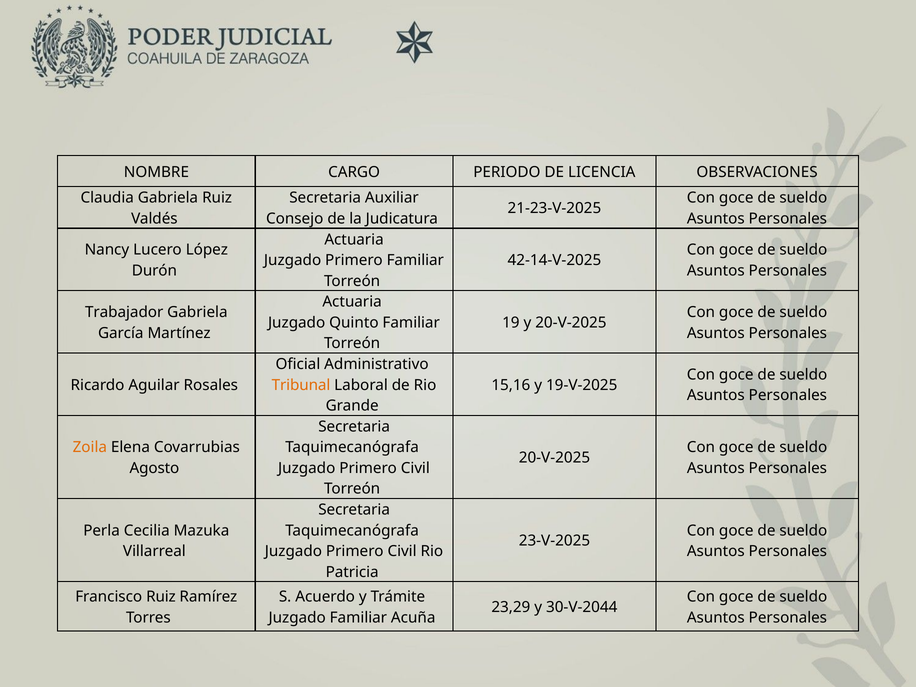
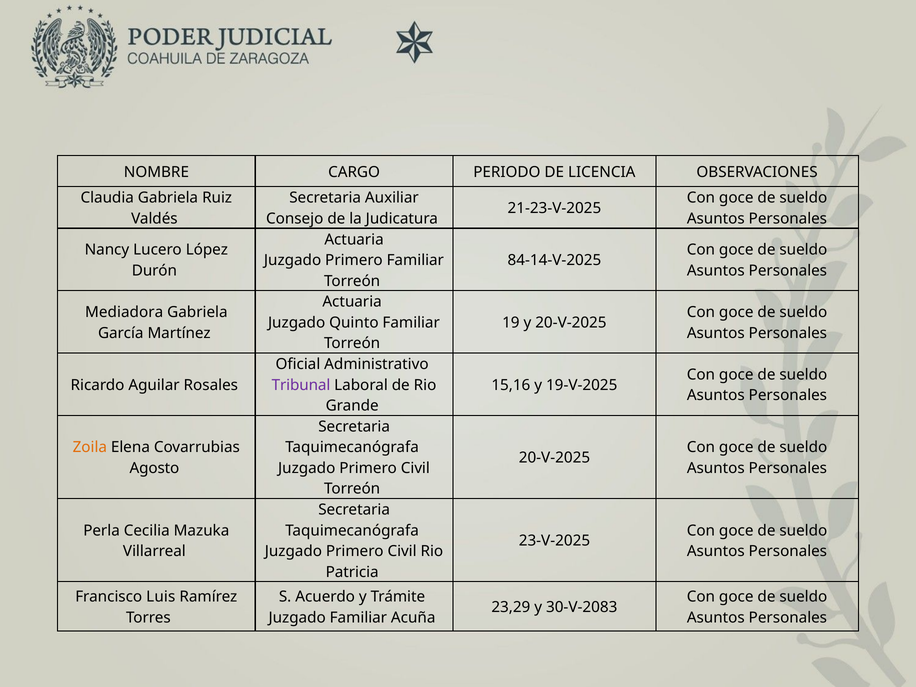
42-14-V-2025: 42-14-V-2025 -> 84-14-V-2025 (554, 260)
Trabajador: Trabajador -> Mediadora (124, 312)
Tribunal colour: orange -> purple (301, 385)
Francisco Ruiz: Ruiz -> Luis (161, 597)
30-V-2044: 30-V-2044 -> 30-V-2083 (582, 607)
